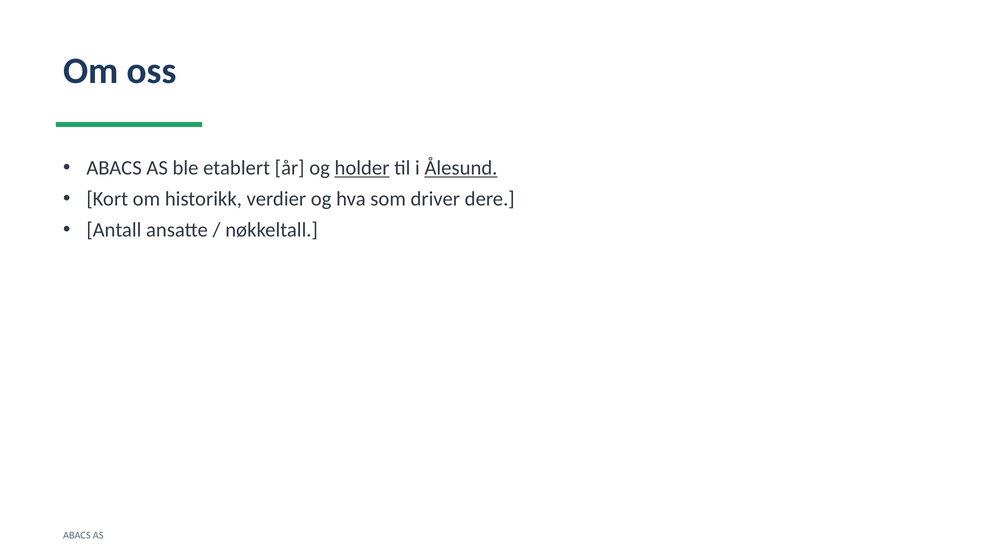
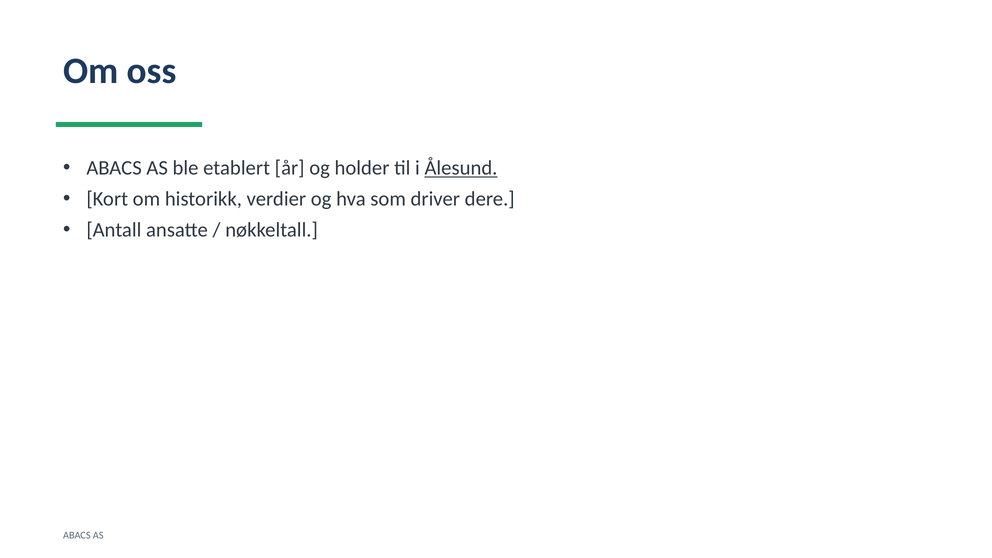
holder underline: present -> none (362, 168)
